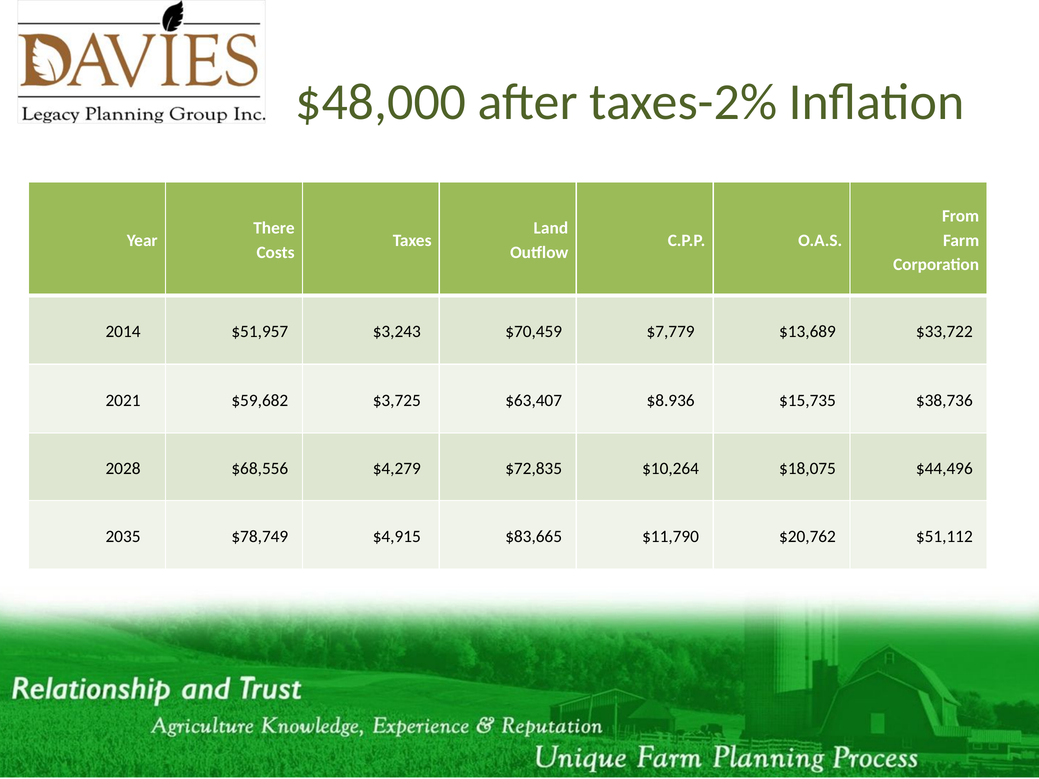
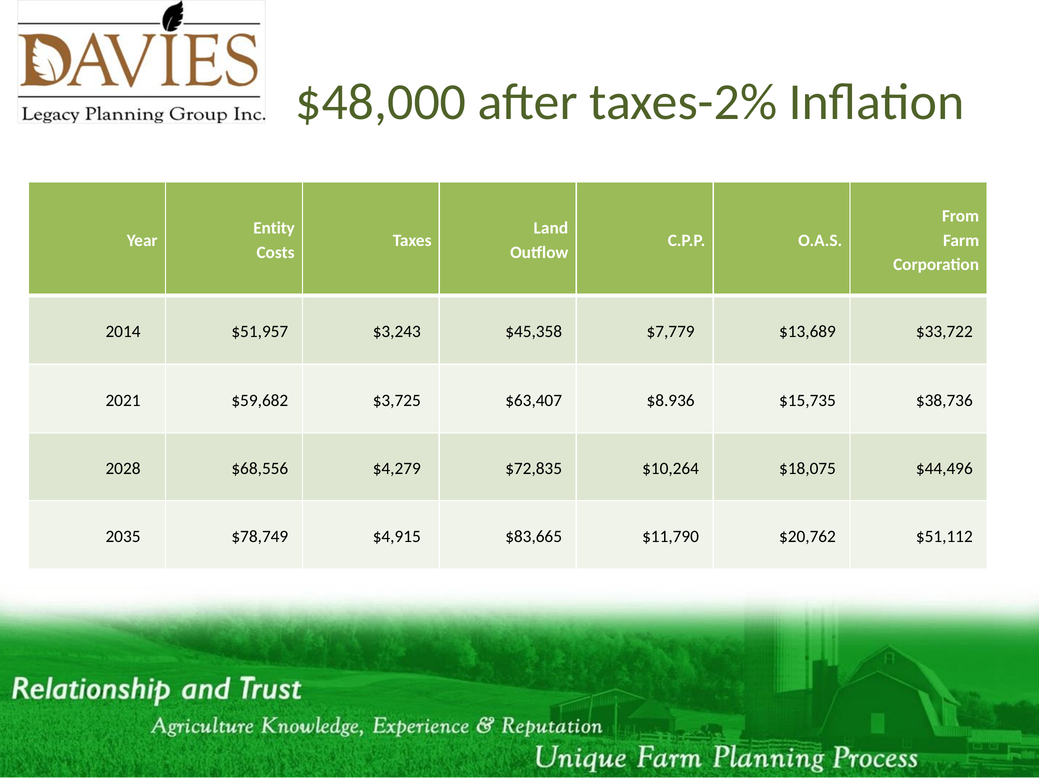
There: There -> Entity (274, 228)
$70,459: $70,459 -> $45,358 (534, 332)
